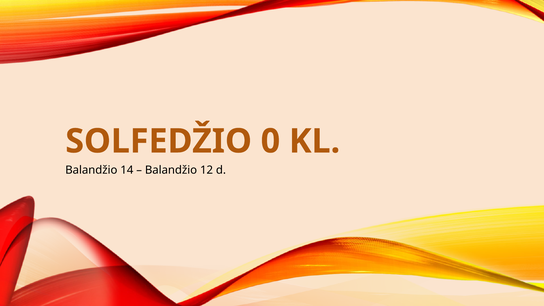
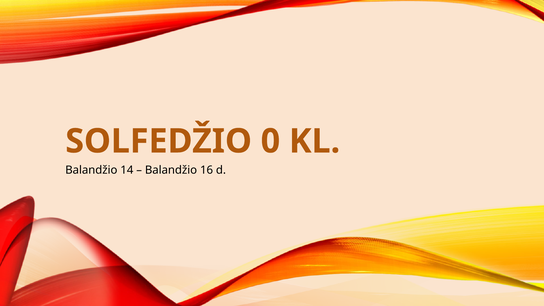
12: 12 -> 16 (207, 170)
